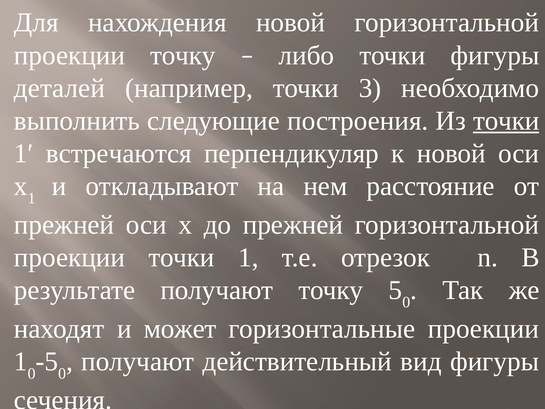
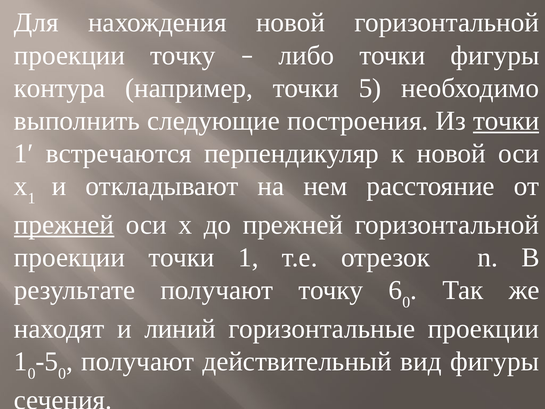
деталей: деталей -> контура (60, 88)
3: 3 -> 5 (370, 88)
прежней underline: none -> present (64, 225)
5: 5 -> 6 (395, 290)
может: может -> линий (180, 329)
